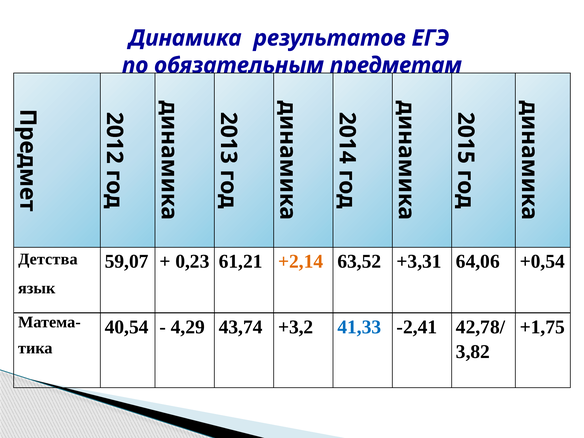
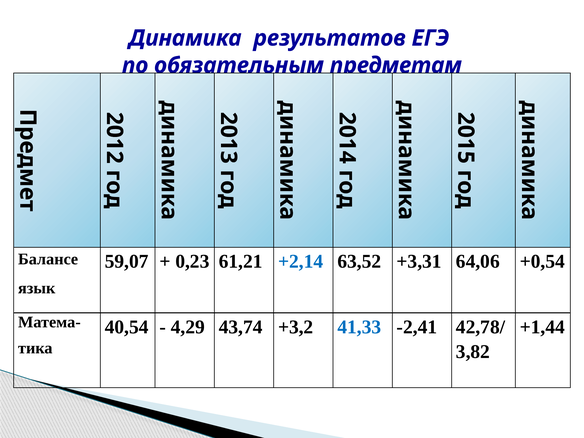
Детства: Детства -> Балансе (48, 259)
+2,14 colour: orange -> blue (301, 261)
+1,75: +1,75 -> +1,44 (542, 327)
